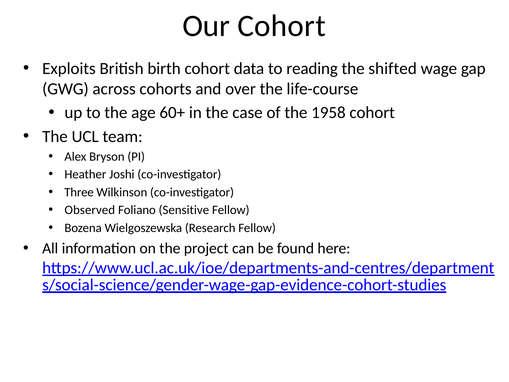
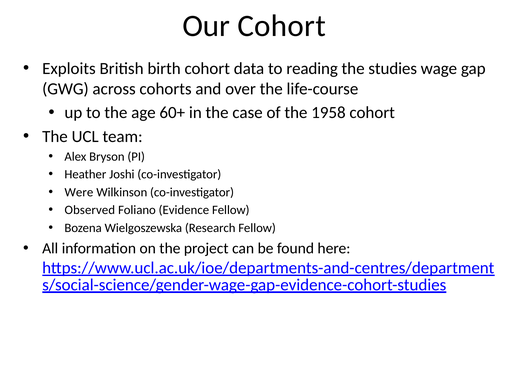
shifted: shifted -> studies (393, 69)
Three: Three -> Were (79, 192)
Sensitive: Sensitive -> Evidence (184, 210)
